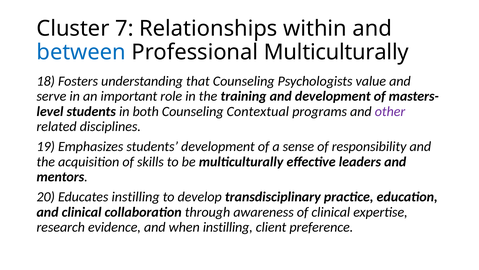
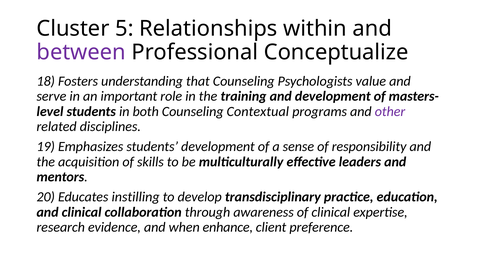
7: 7 -> 5 (124, 28)
between colour: blue -> purple (81, 52)
Professional Multiculturally: Multiculturally -> Conceptualize (336, 52)
when instilling: instilling -> enhance (228, 227)
